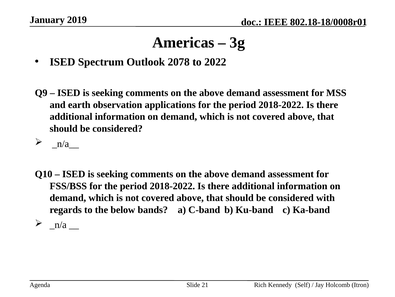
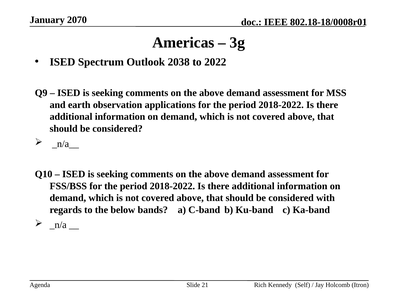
2019: 2019 -> 2070 (77, 20)
2078: 2078 -> 2038 (179, 62)
